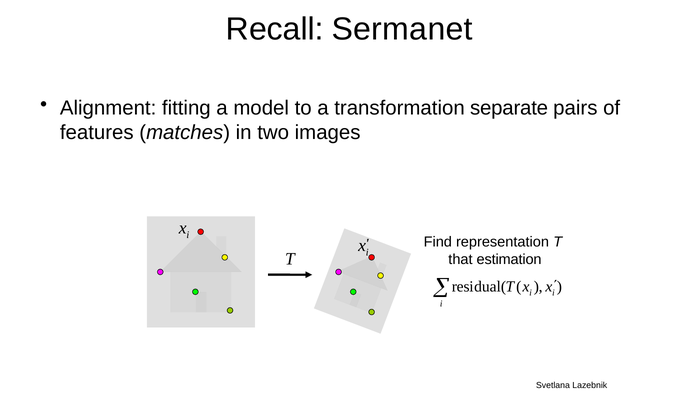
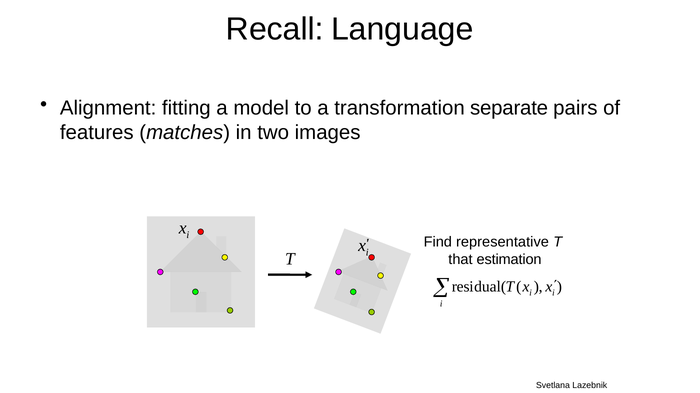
Sermanet: Sermanet -> Language (402, 29)
representation: representation -> representative (502, 243)
